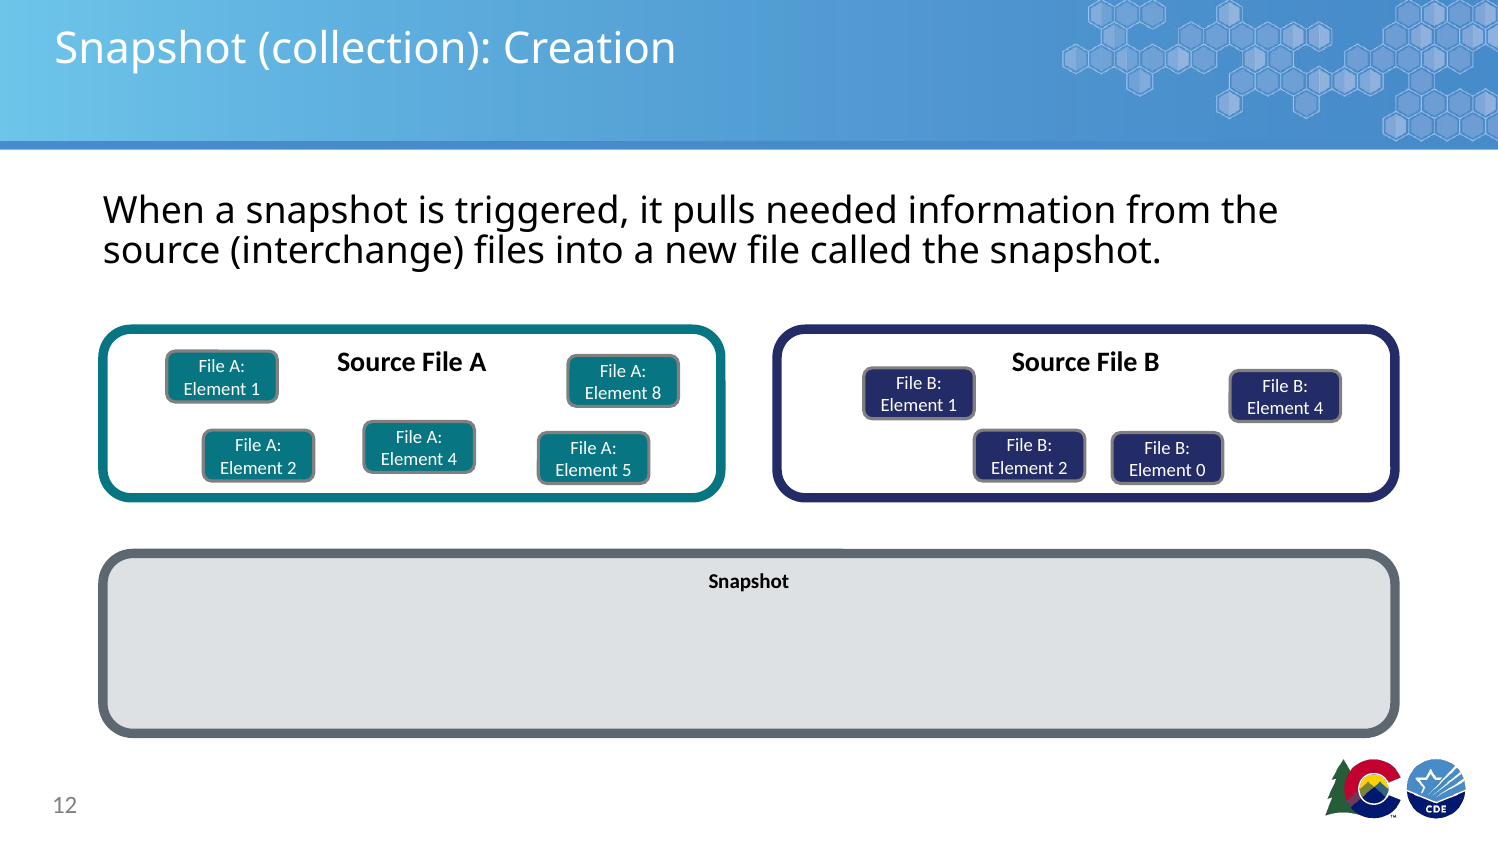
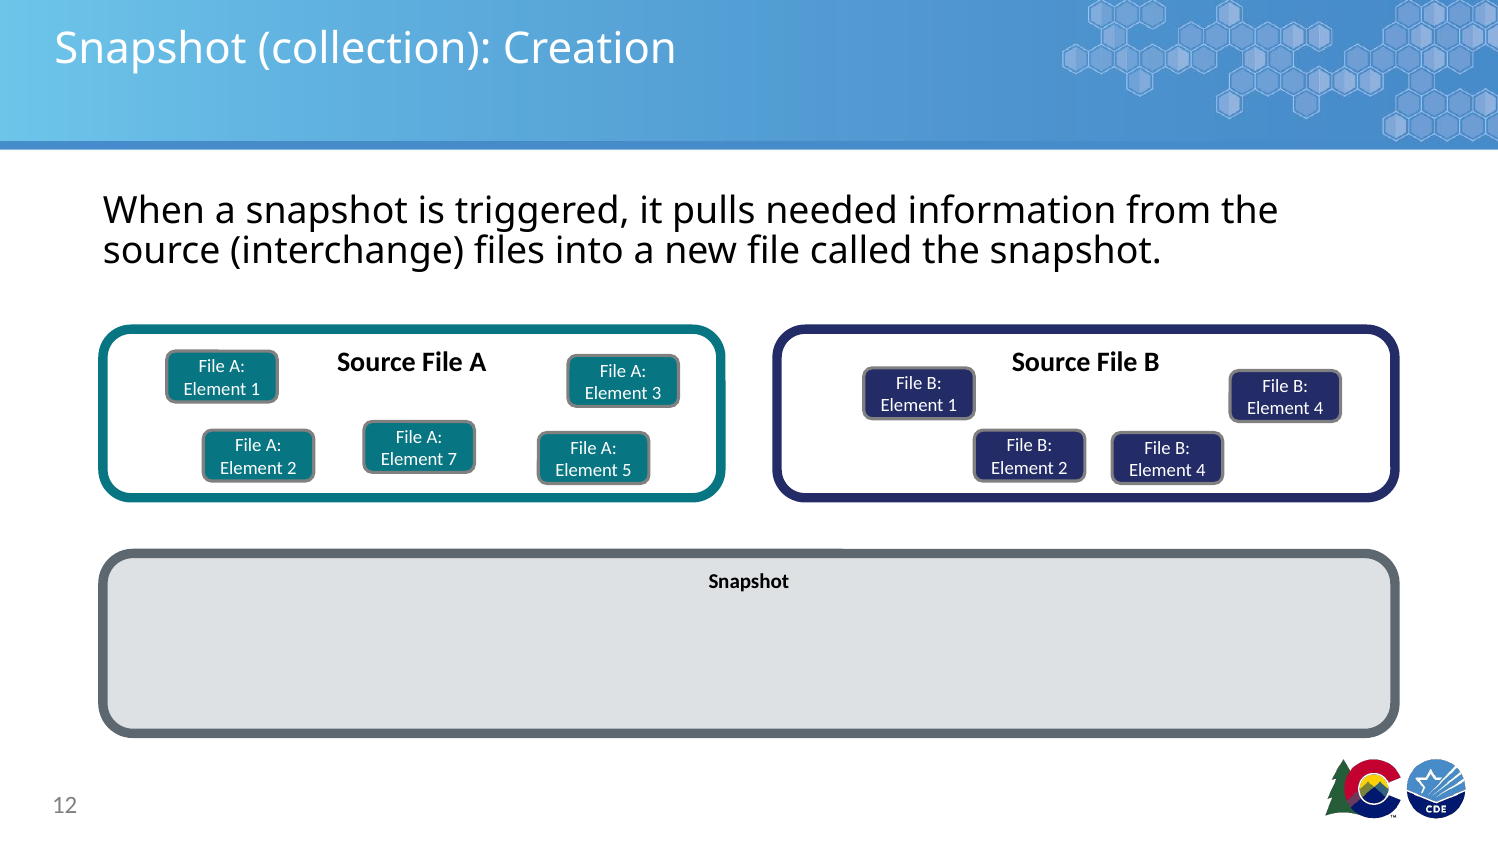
8: 8 -> 3 (657, 393)
4: 4 -> 7 (452, 459)
0: 0 -> 4 (1201, 470)
